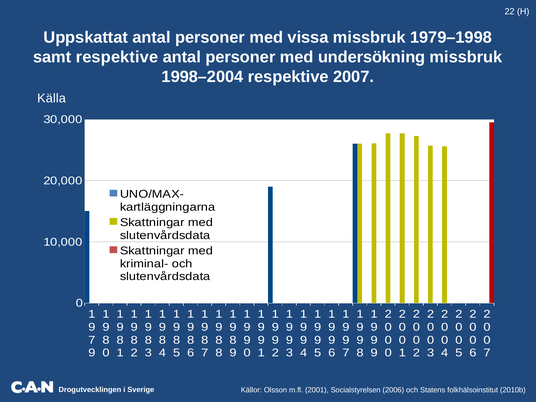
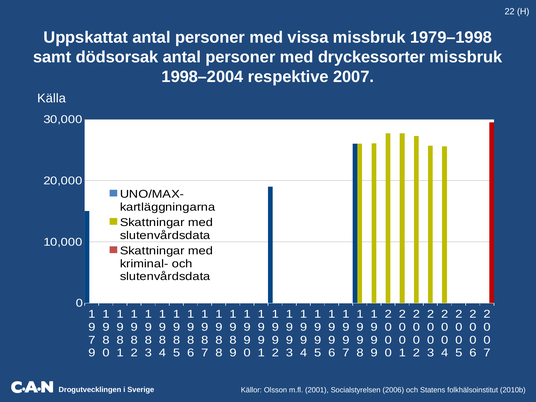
samt respektive: respektive -> dödsorsak (117, 57)
undersökning: undersökning -> dryckessorter (372, 57)
